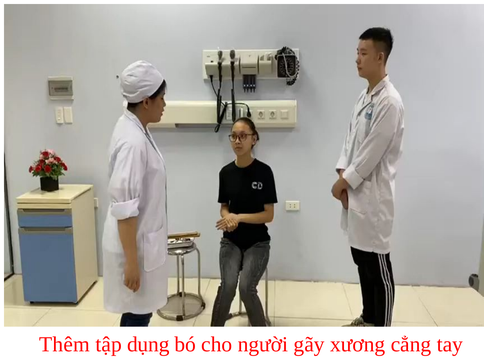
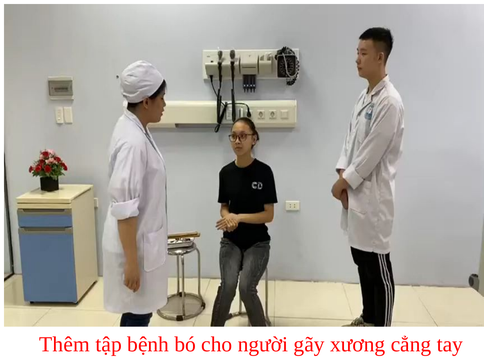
dụng: dụng -> bệnh (148, 344)
